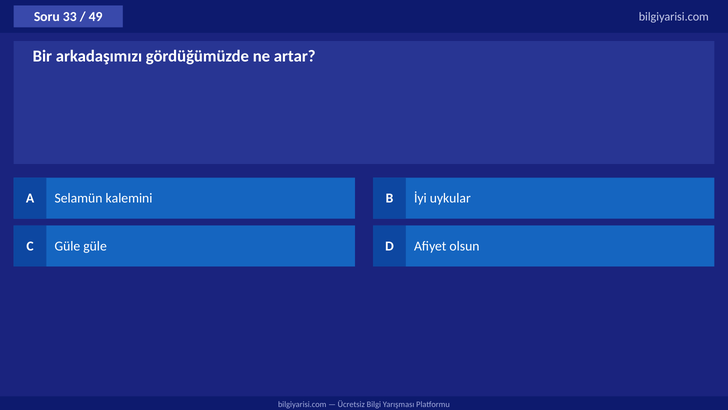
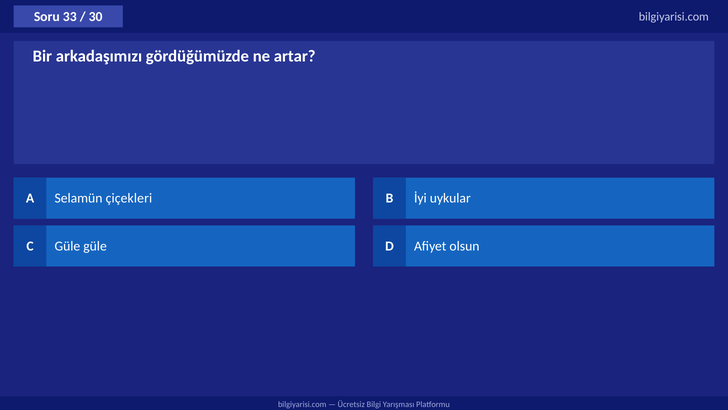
49: 49 -> 30 (96, 17)
kalemini: kalemini -> çiçekleri (129, 198)
